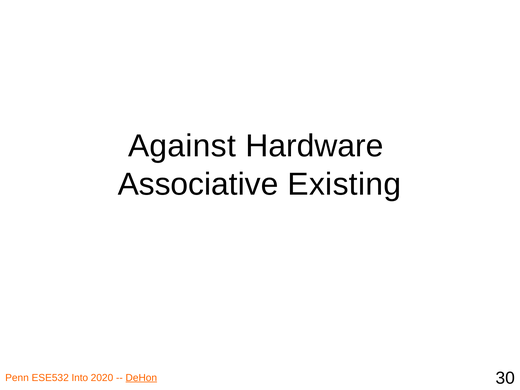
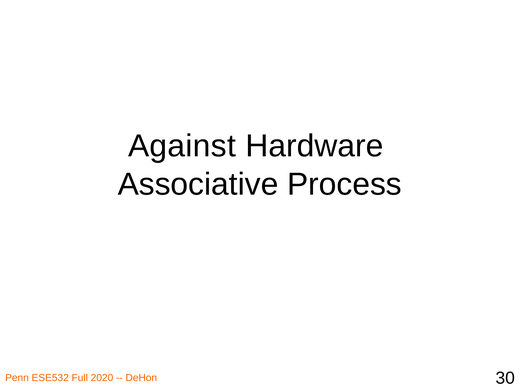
Existing: Existing -> Process (344, 184)
Into: Into -> Full (80, 378)
DeHon underline: present -> none (141, 378)
